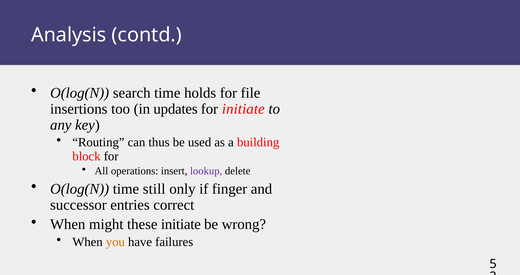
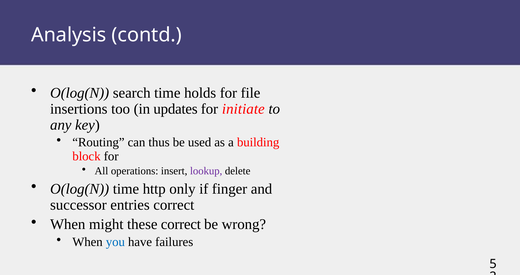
still: still -> http (154, 189)
these initiate: initiate -> correct (181, 224)
you colour: orange -> blue (115, 242)
